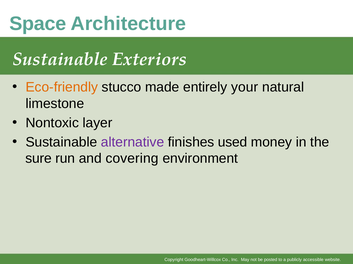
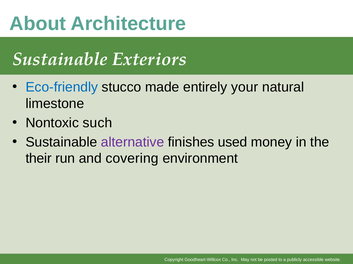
Space: Space -> About (38, 24)
Eco-friendly colour: orange -> blue (62, 87)
layer: layer -> such (97, 123)
sure: sure -> their (39, 159)
